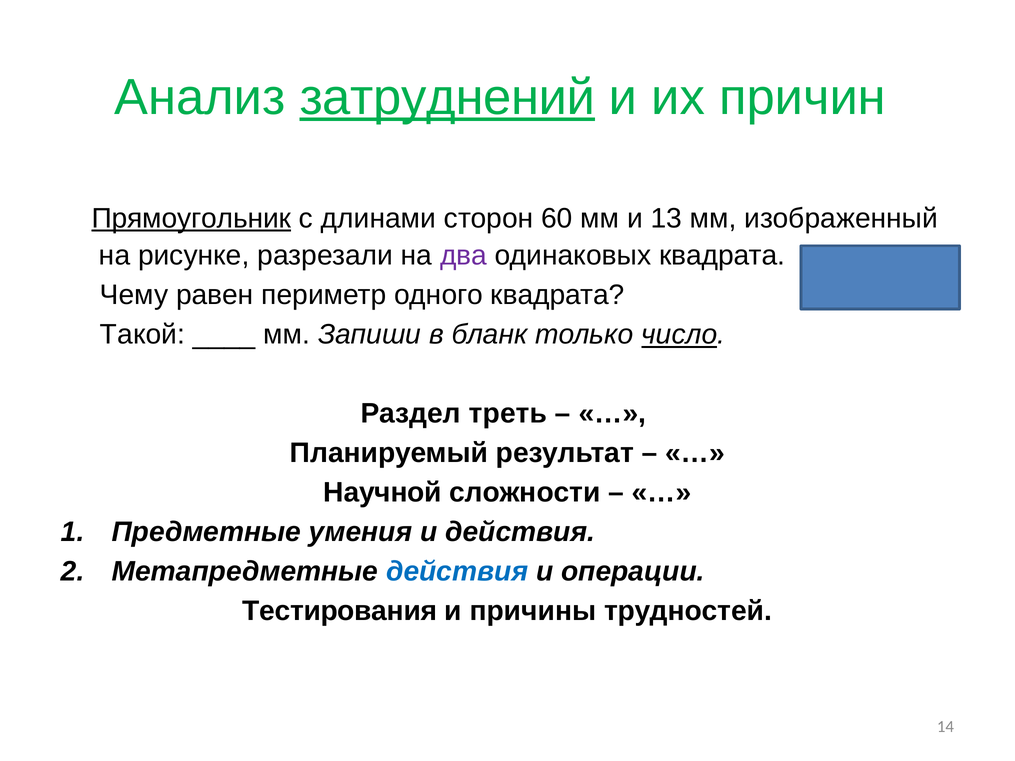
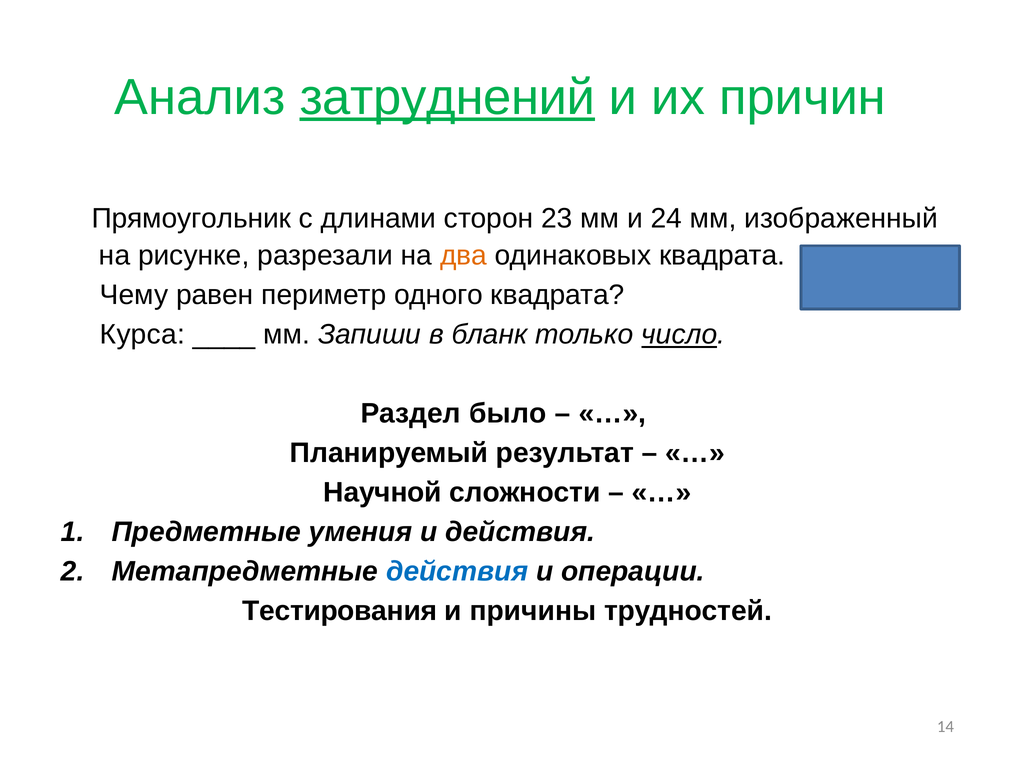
Прямоугольник underline: present -> none (191, 219)
60: 60 -> 23 (557, 219)
13: 13 -> 24 (666, 219)
два colour: purple -> orange (464, 256)
Такой: Такой -> Курса (142, 335)
треть: треть -> было (508, 414)
